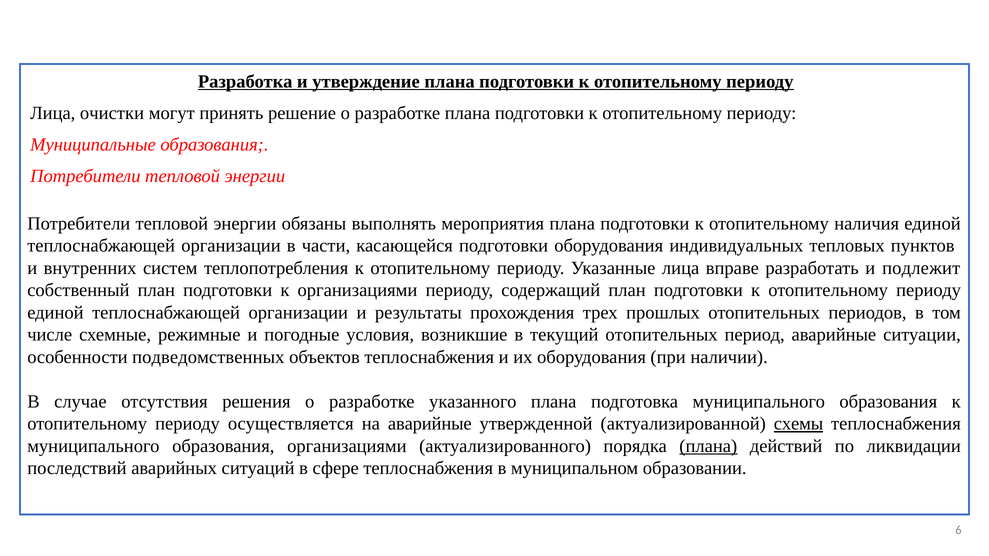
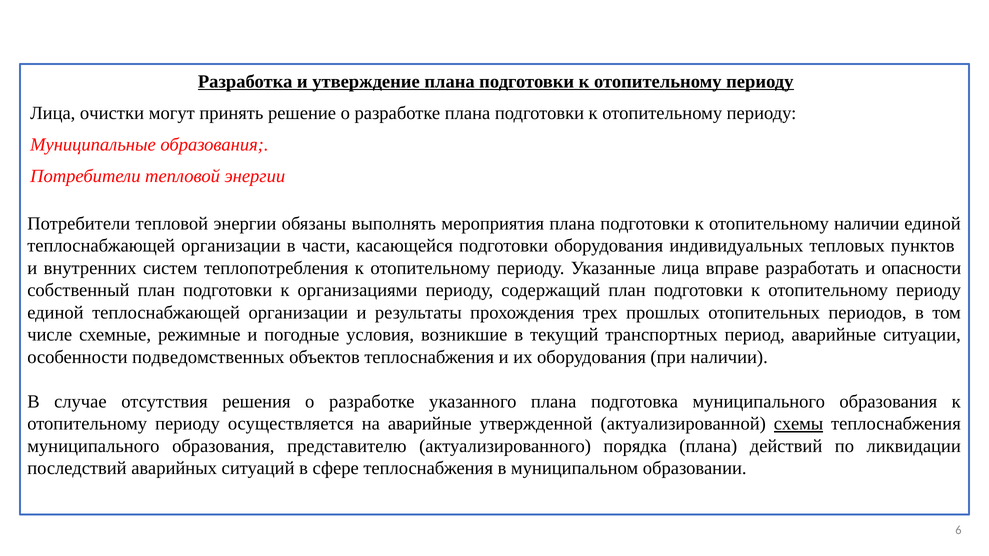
отопительному наличия: наличия -> наличии (867, 224)
подлежит: подлежит -> опасности (921, 268)
текущий отопительных: отопительных -> транспортных (662, 335)
образования организациями: организациями -> представителю (347, 446)
плана underline: present -> none (708, 446)
